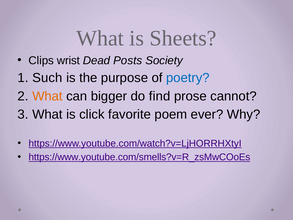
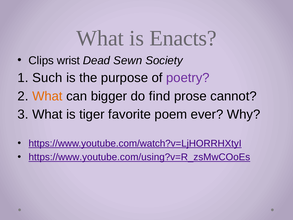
Sheets: Sheets -> Enacts (183, 38)
Posts: Posts -> Sewn (128, 60)
poetry colour: blue -> purple (188, 78)
click: click -> tiger (92, 114)
https://www.youtube.com/smells?v=R_zsMwCOoEs: https://www.youtube.com/smells?v=R_zsMwCOoEs -> https://www.youtube.com/using?v=R_zsMwCOoEs (139, 157)
